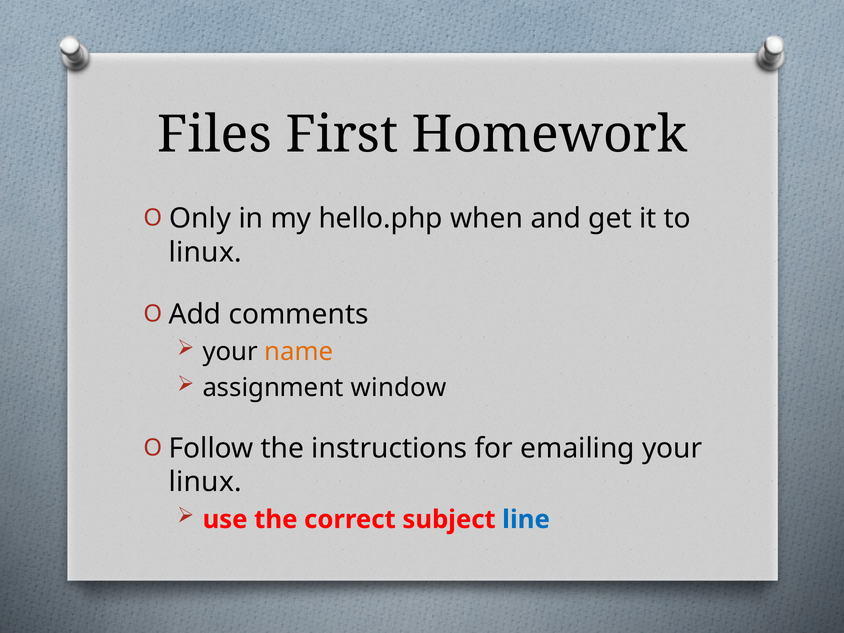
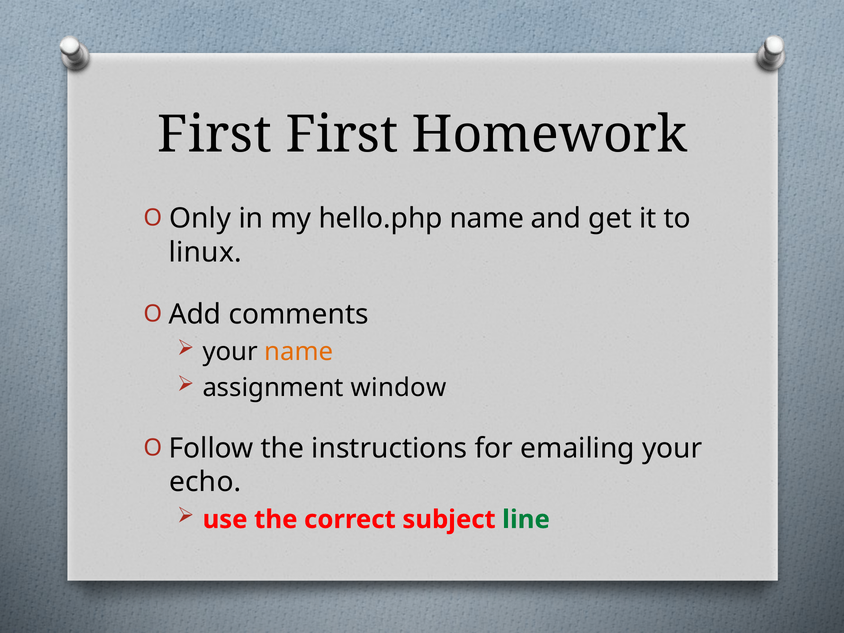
Files: Files -> First (214, 135)
hello.php when: when -> name (487, 219)
linux: linux -> echo (205, 482)
line colour: blue -> green (526, 520)
